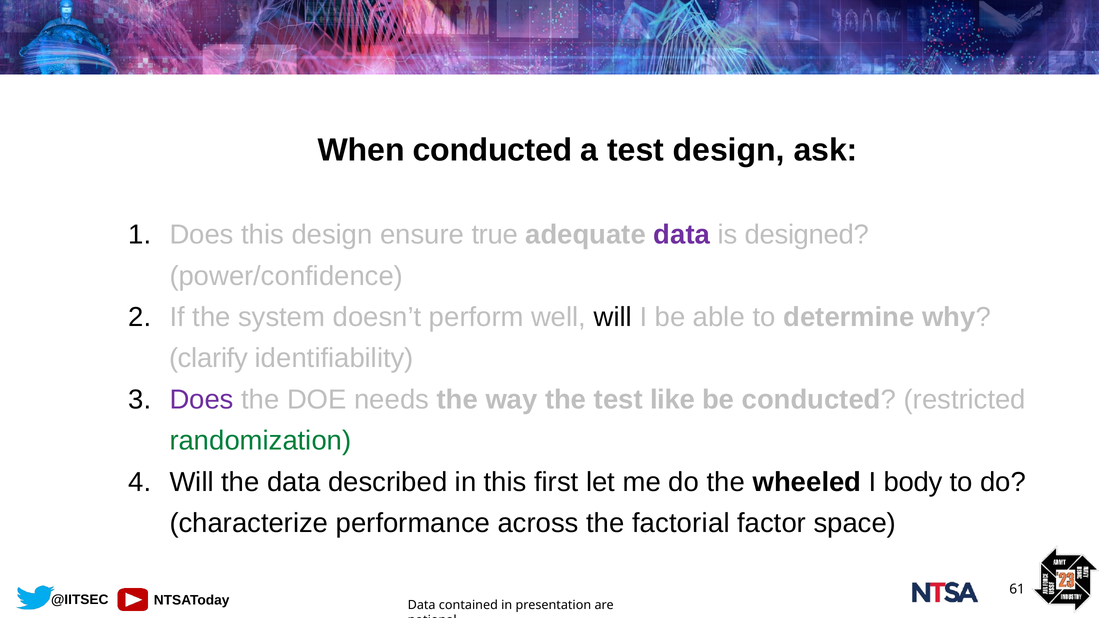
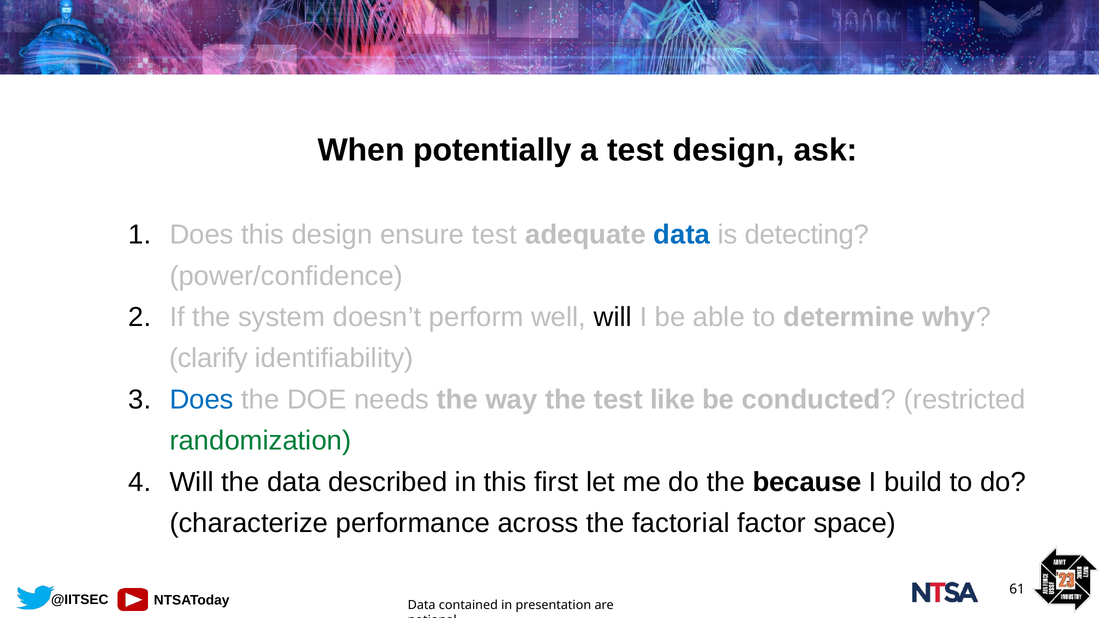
When conducted: conducted -> potentially (493, 150)
ensure true: true -> test (495, 235)
data colour: purple -> blue (682, 235)
designed: designed -> detecting (807, 235)
Does colour: purple -> blue (202, 400)
wheeled: wheeled -> because (807, 482)
body: body -> build (913, 482)
